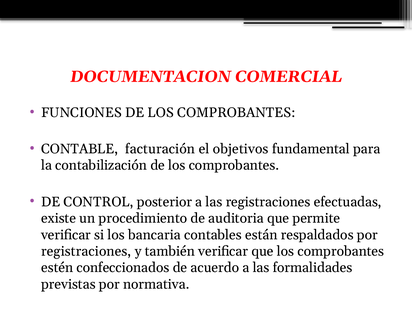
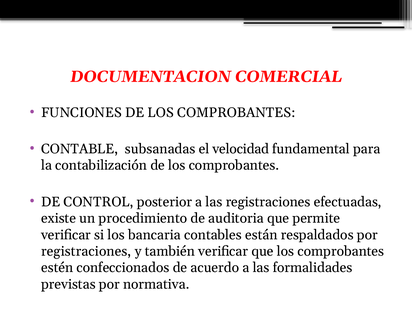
facturación: facturación -> subsanadas (160, 149)
objetivos: objetivos -> velocidad (241, 149)
